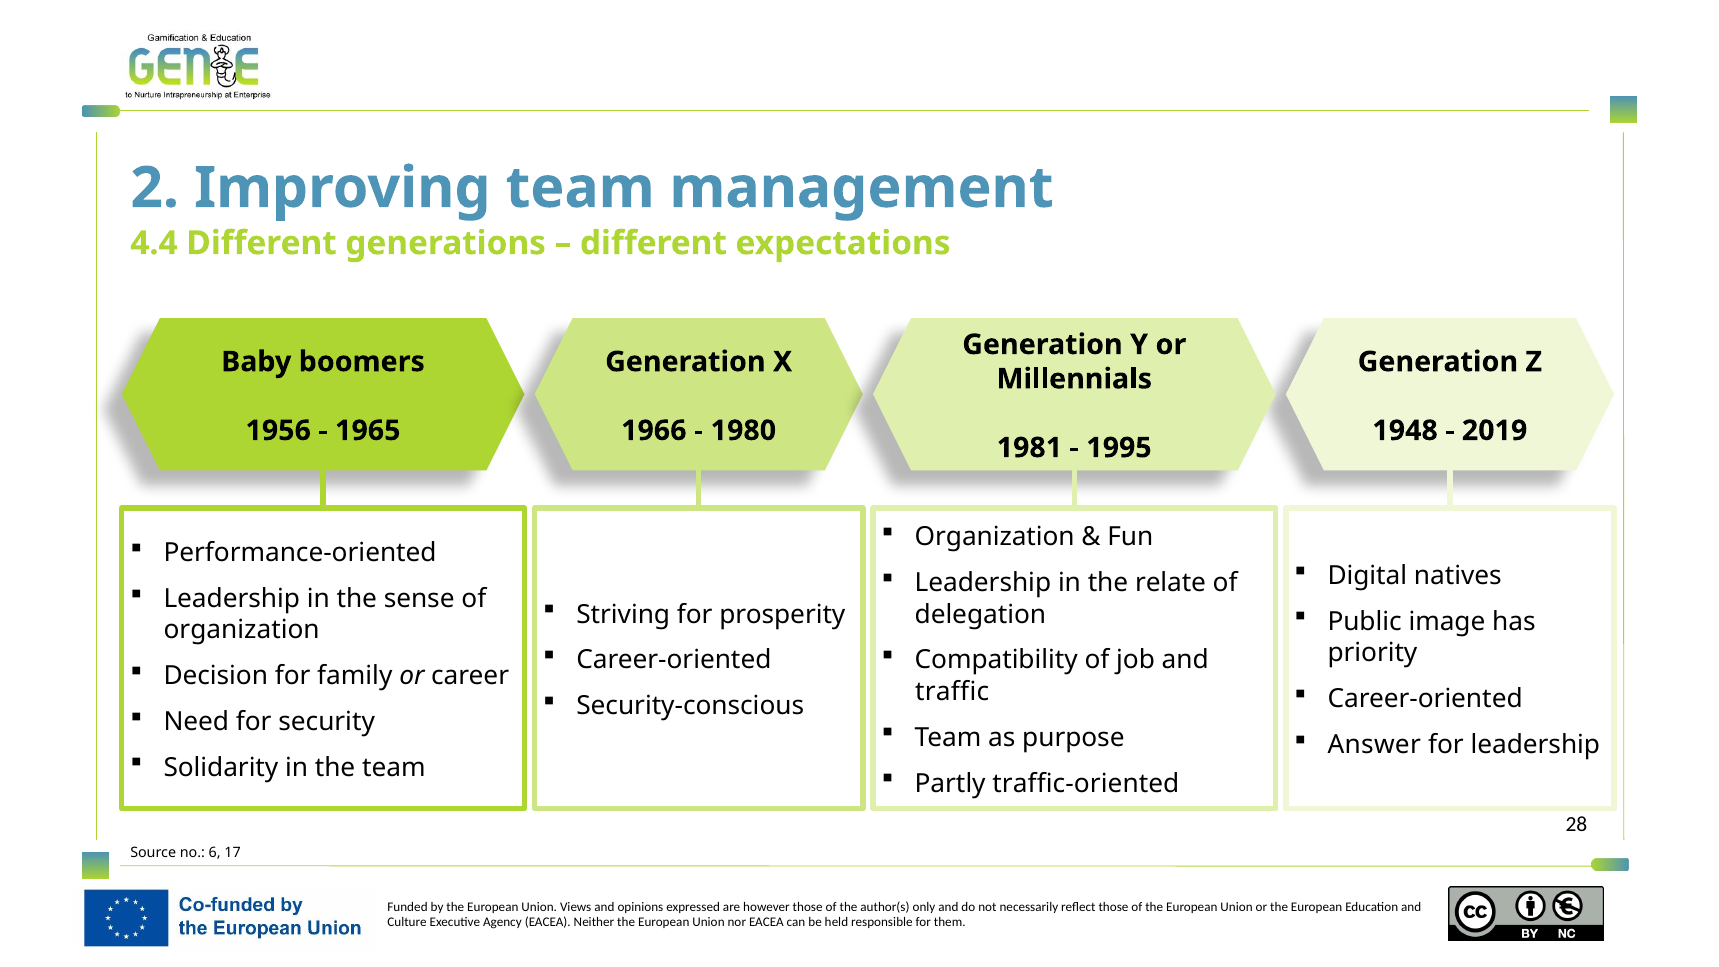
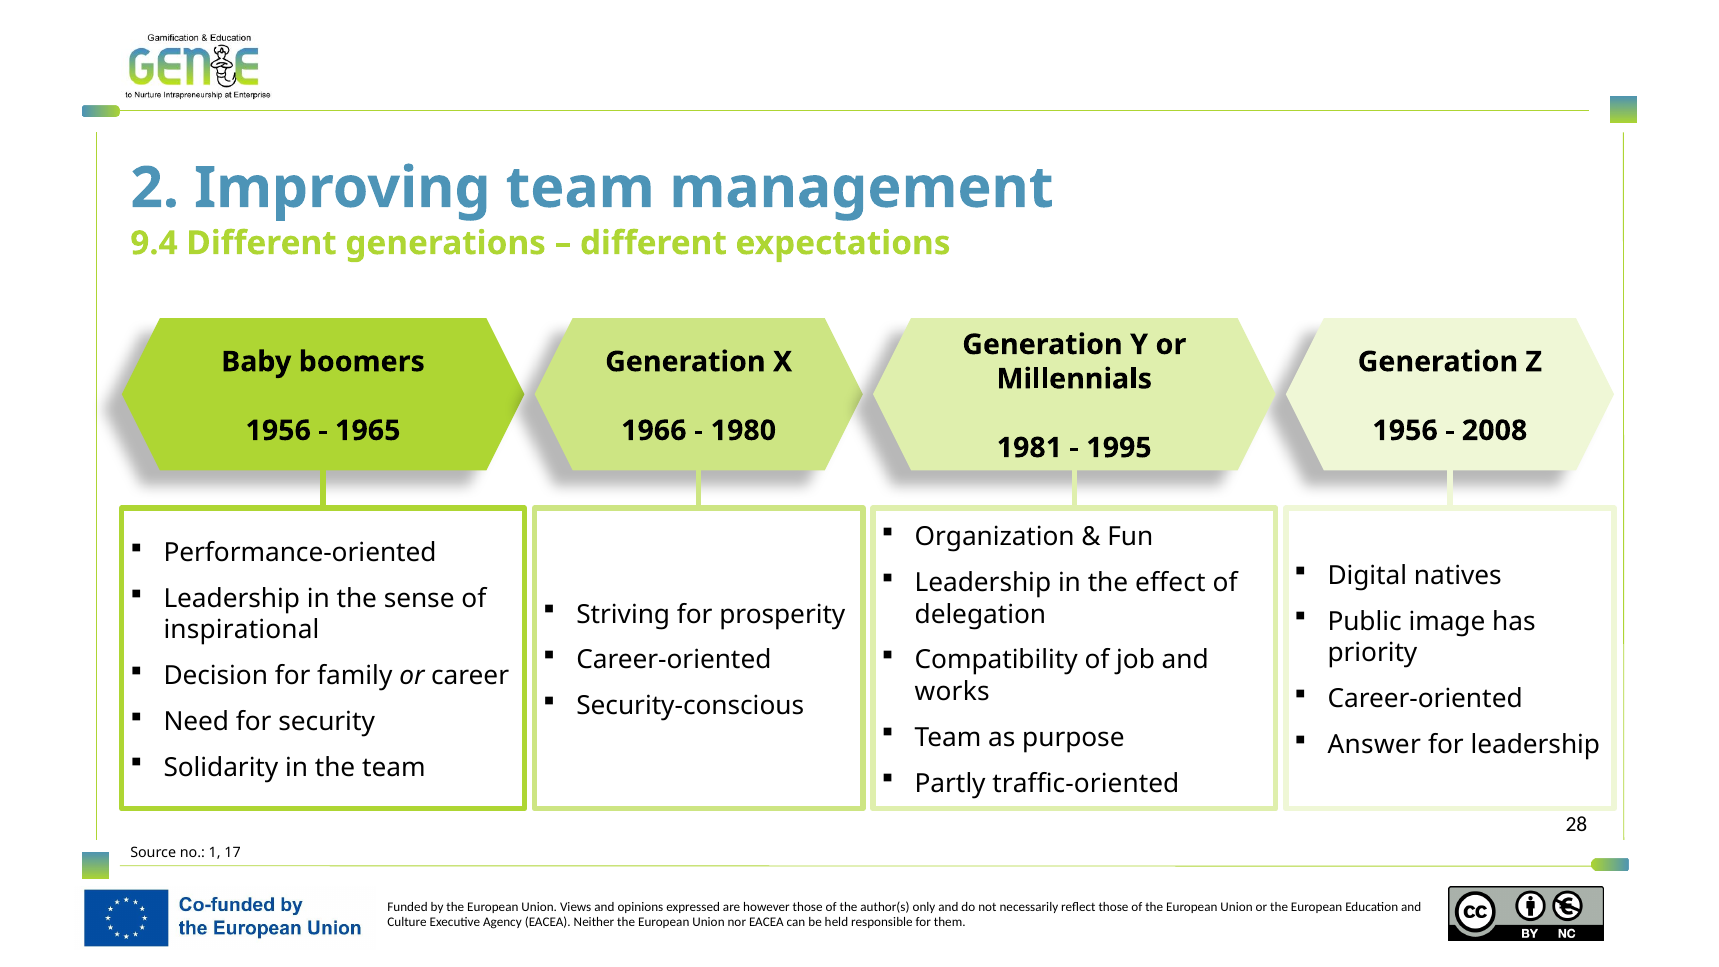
4.4: 4.4 -> 9.4 (154, 243)
1948: 1948 -> 1956 (1405, 431)
2019: 2019 -> 2008 (1495, 431)
relate: relate -> effect (1170, 583)
organization: organization -> inspirational (242, 630)
traffic: traffic -> works (952, 692)
6: 6 -> 1 (215, 853)
